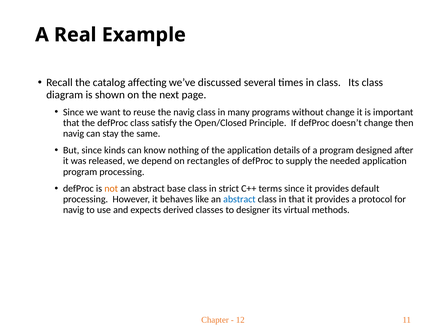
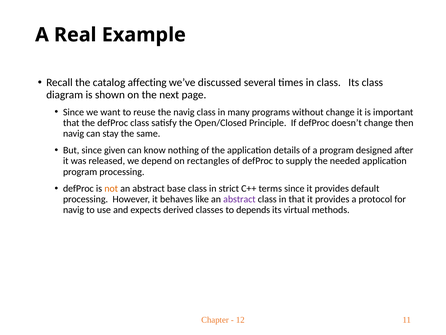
kinds: kinds -> given (115, 150)
abstract colour: blue -> purple (239, 199)
designer: designer -> depends (253, 210)
